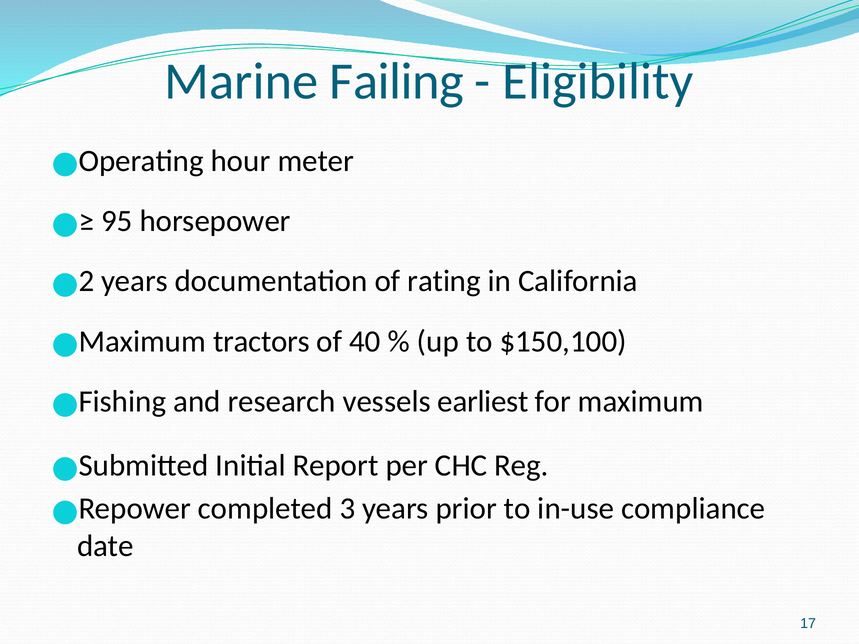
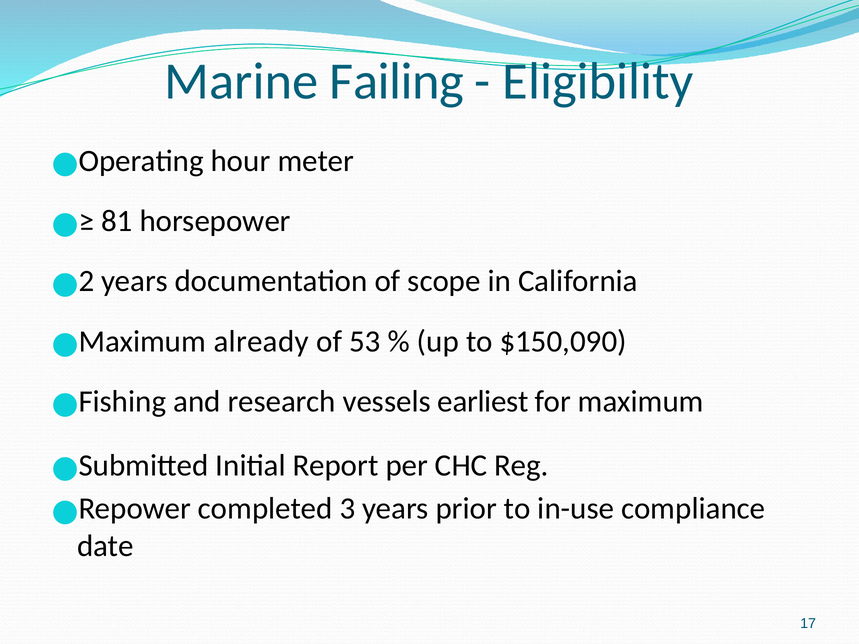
95: 95 -> 81 (117, 221)
rating: rating -> scope (444, 281)
tractors: tractors -> already (261, 341)
40: 40 -> 53 (365, 341)
$150,100: $150,100 -> $150,090 (563, 341)
